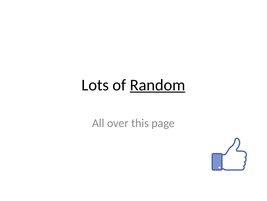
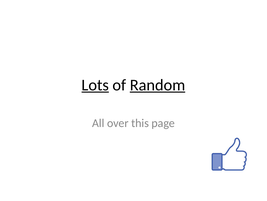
Lots underline: none -> present (95, 85)
